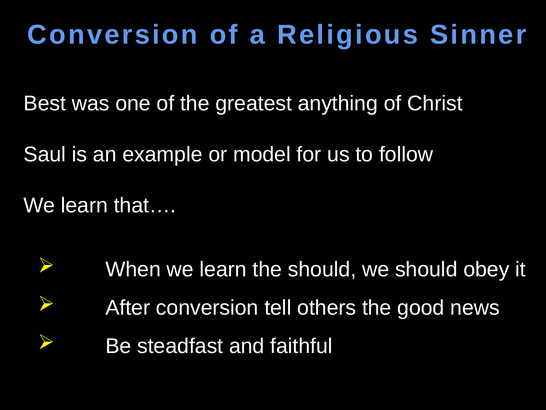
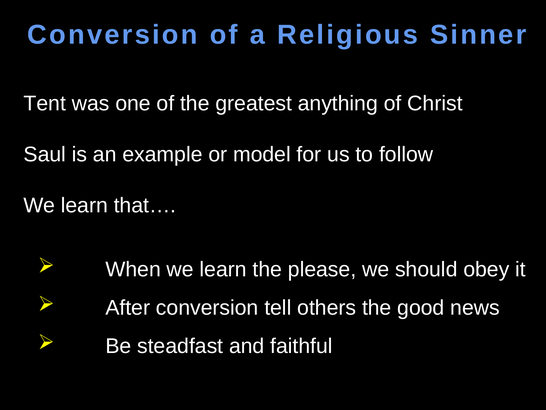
Best: Best -> Tent (45, 103)
the should: should -> please (322, 269)
